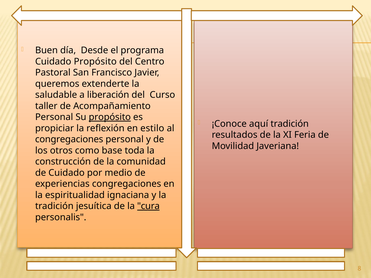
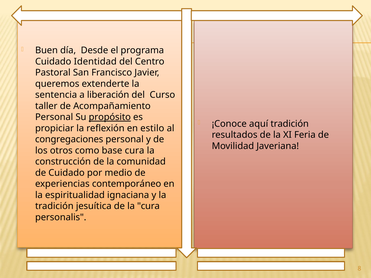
Cuidado Propósito: Propósito -> Identidad (95, 62)
saludable: saludable -> sentencia (56, 95)
base toda: toda -> cura (135, 151)
experiencias congregaciones: congregaciones -> contemporáneo (127, 184)
cura underline: present -> none (148, 206)
